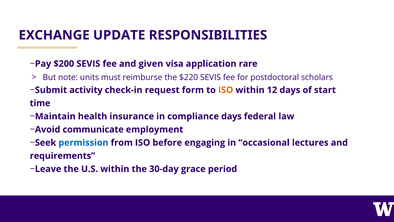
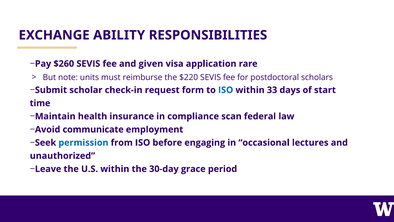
UPDATE: UPDATE -> ABILITY (119, 35)
$200: $200 -> $260 (64, 64)
activity: activity -> scholar (86, 90)
ISO colour: orange -> blue (226, 90)
12: 12 -> 33 (272, 90)
compliance days: days -> scan (231, 116)
requirements: requirements -> unauthorized (62, 156)
